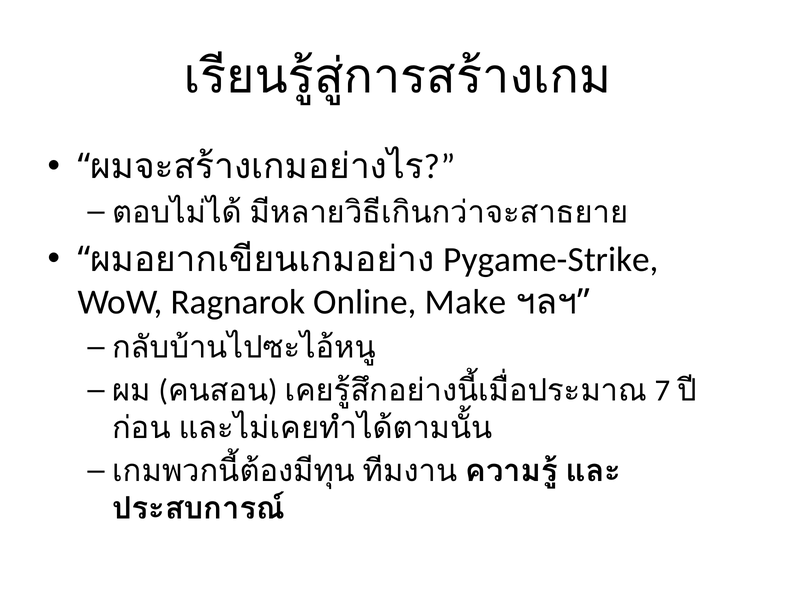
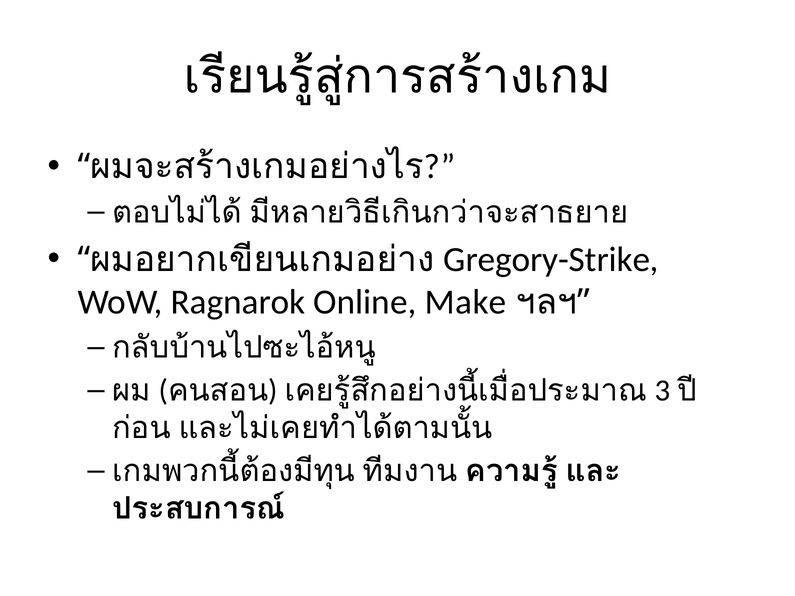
Pygame-Strike: Pygame-Strike -> Gregory-Strike (551, 260)
7: 7 -> 3 (663, 391)
